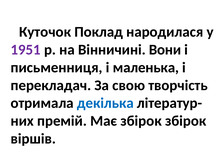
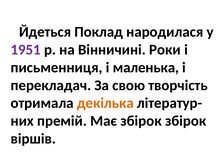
Куточок: Куточок -> Йдеться (45, 32)
Вони: Вони -> Роки (165, 50)
декілька colour: blue -> orange (105, 103)
